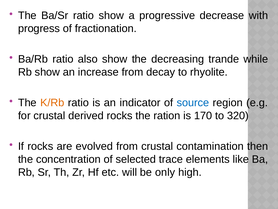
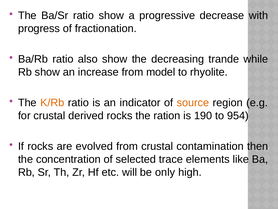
decay: decay -> model (161, 72)
source colour: blue -> orange (193, 103)
170: 170 -> 190 (203, 115)
320: 320 -> 954 (238, 115)
